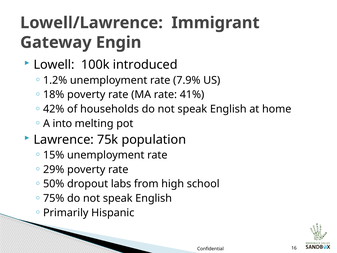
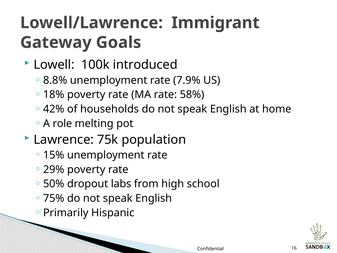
Engin: Engin -> Goals (119, 42)
1.2%: 1.2% -> 8.8% (55, 80)
41%: 41% -> 58% (192, 95)
into: into -> role (62, 123)
